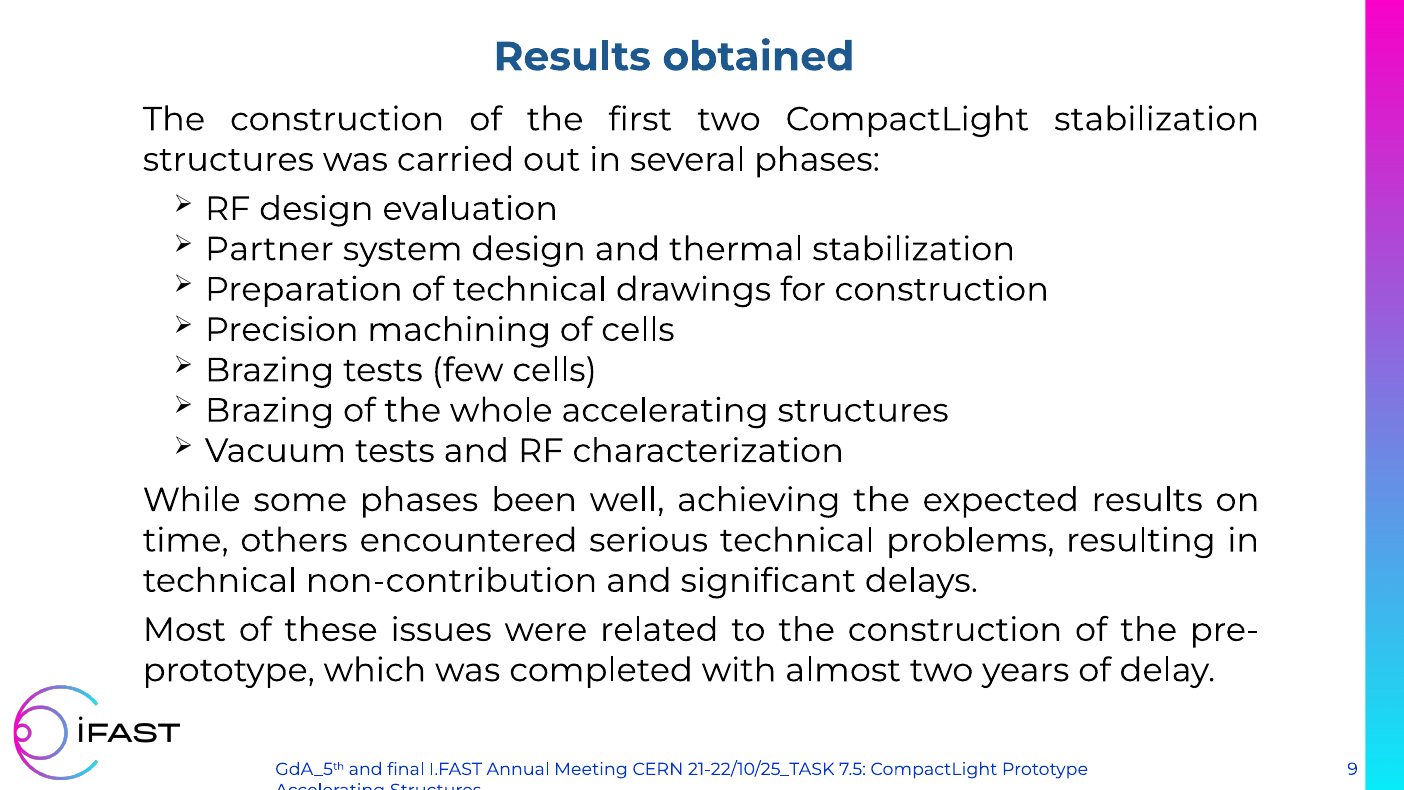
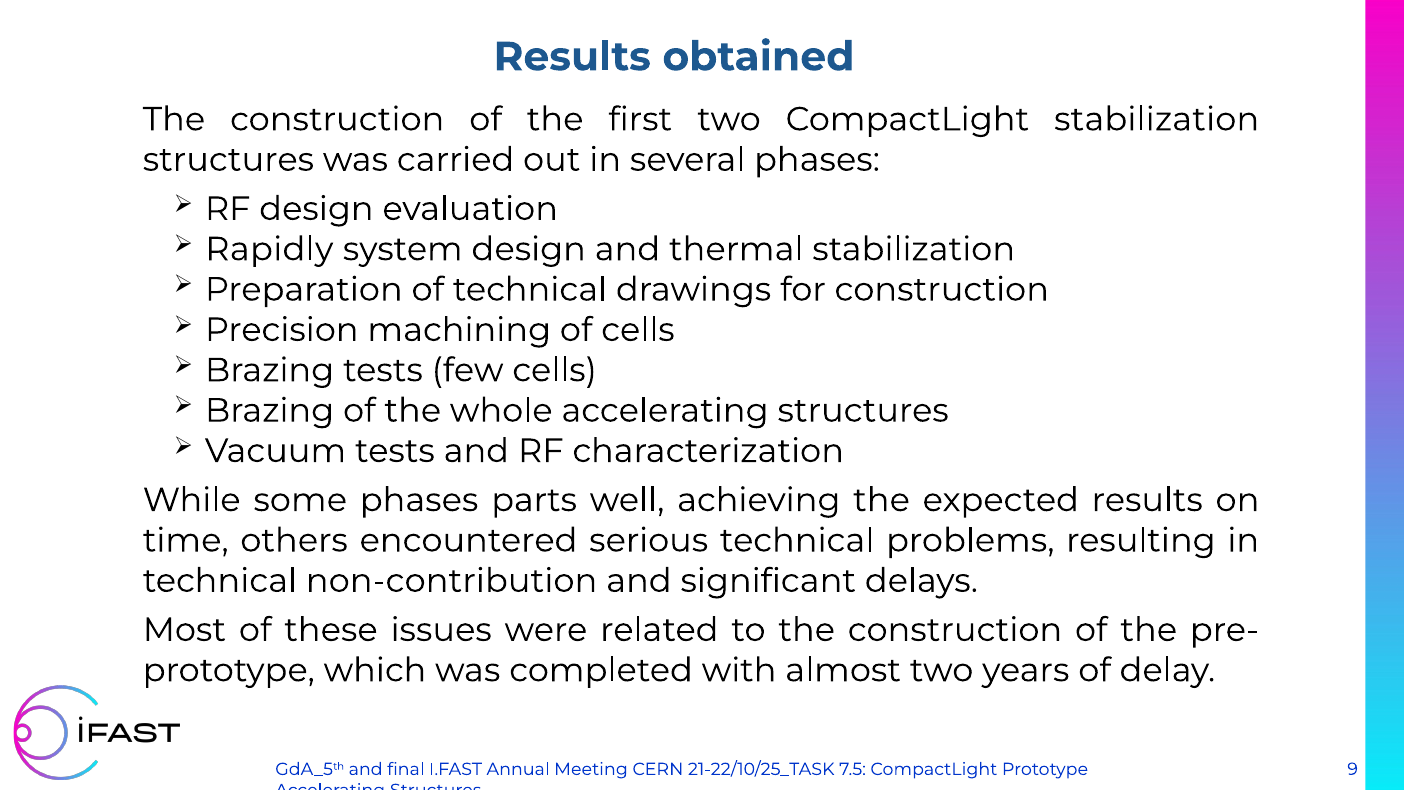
Partner: Partner -> Rapidly (269, 249)
been: been -> parts (534, 500)
